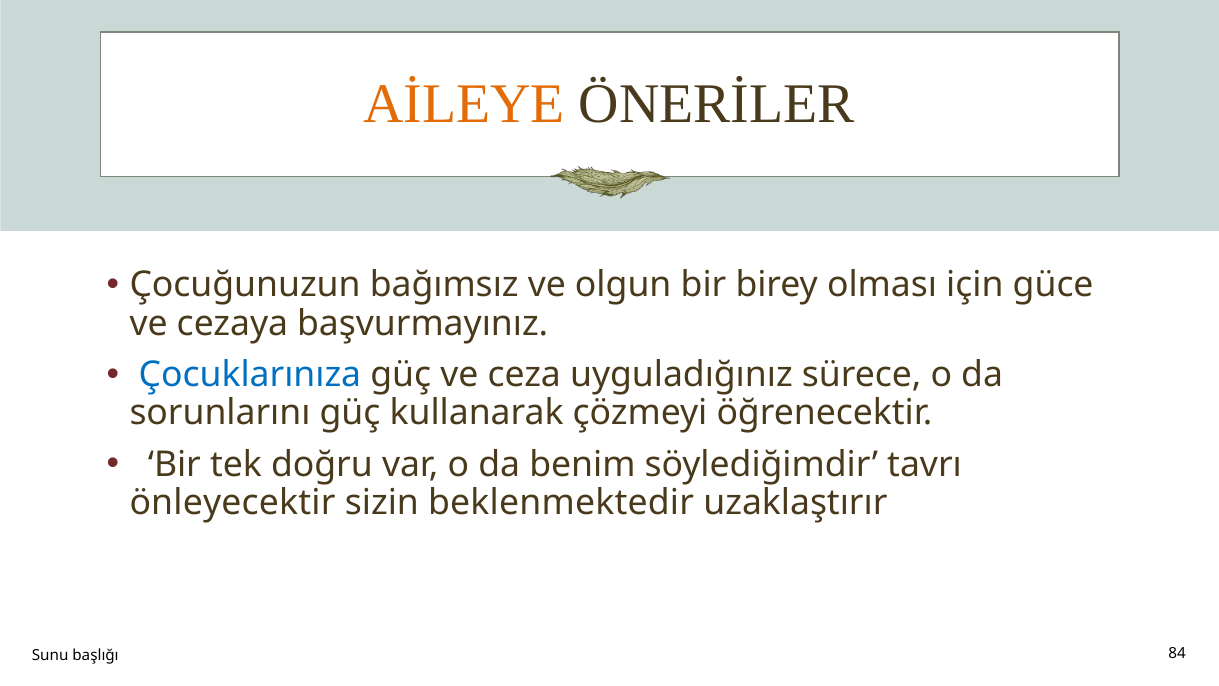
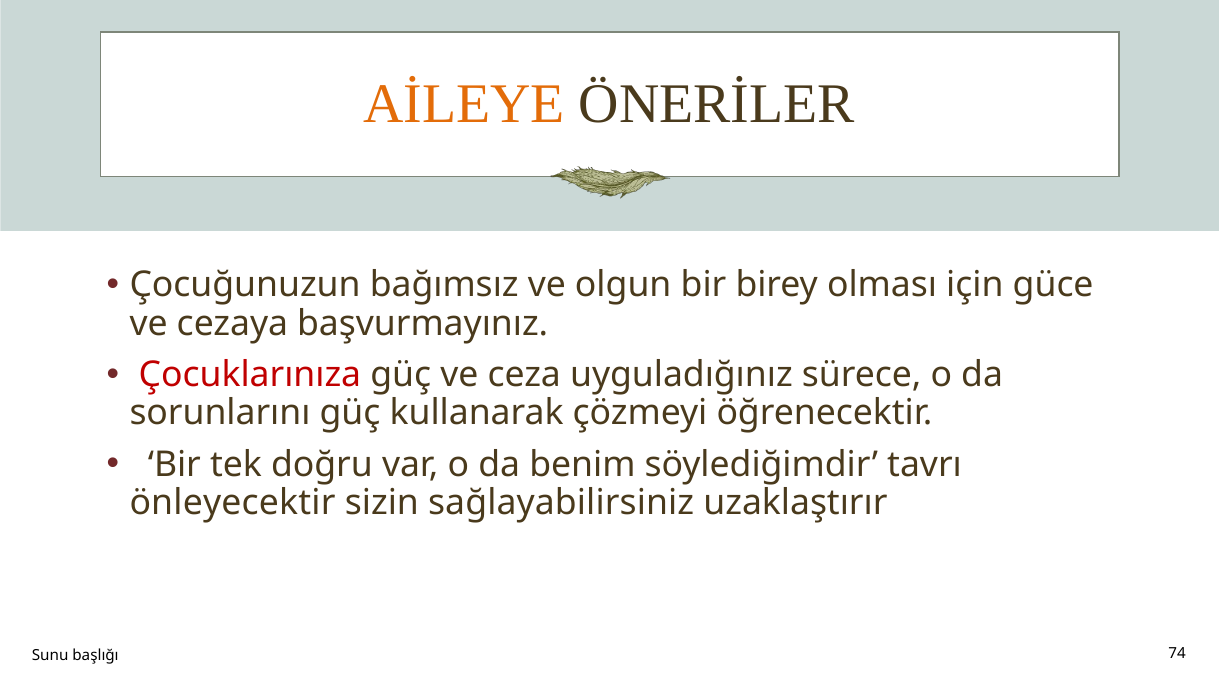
Çocuklarınıza colour: blue -> red (250, 375)
beklenmektedir: beklenmektedir -> sağlayabilirsiniz (561, 502)
84: 84 -> 74 (1177, 654)
